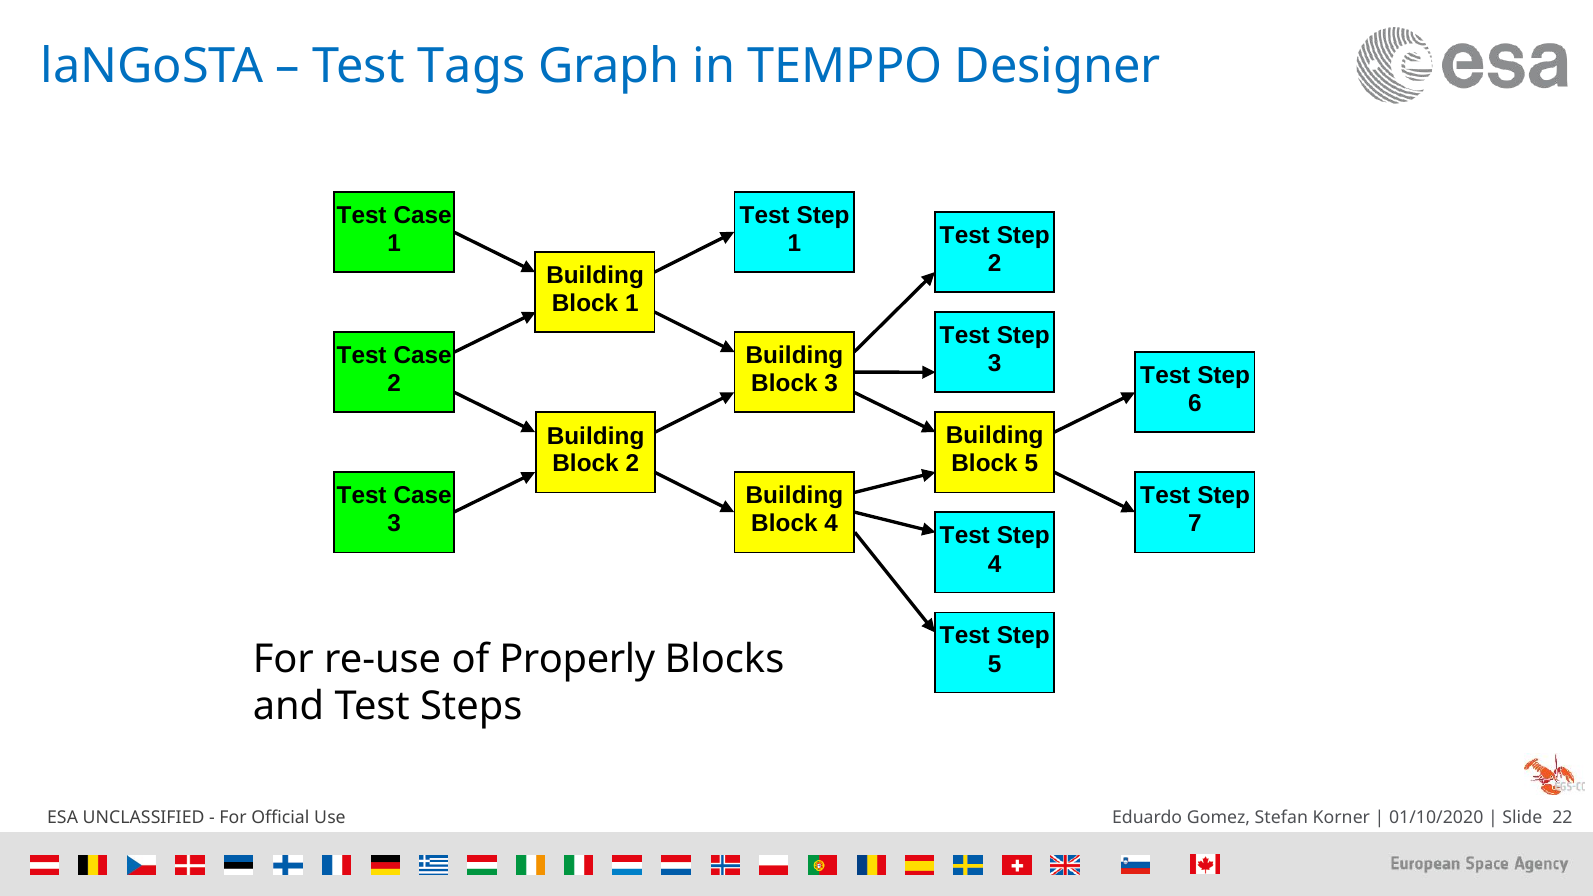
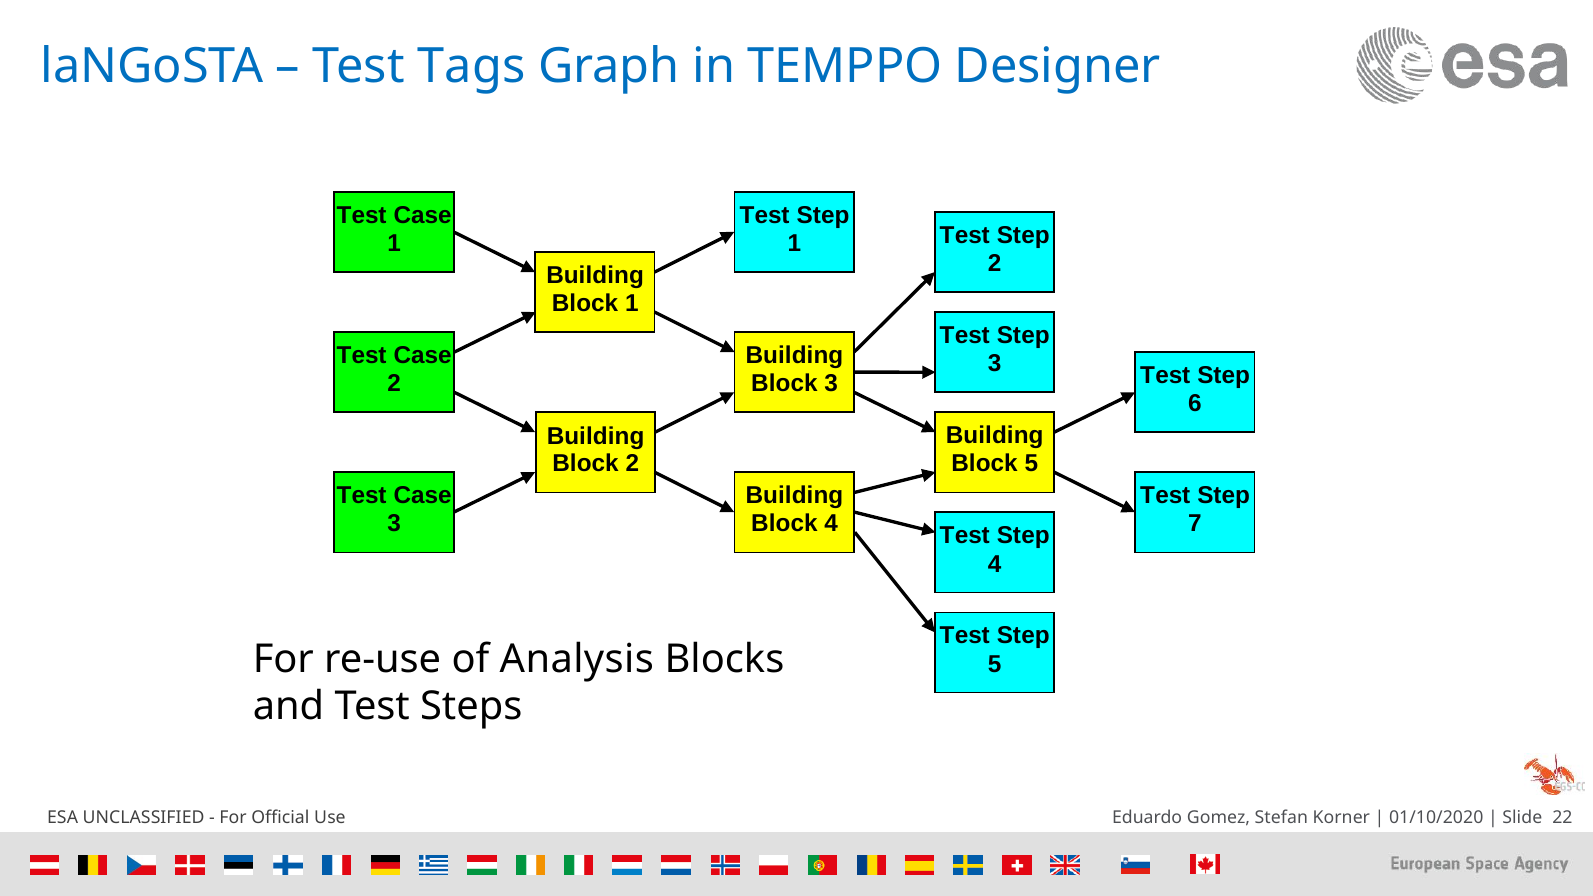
Properly: Properly -> Analysis (577, 659)
